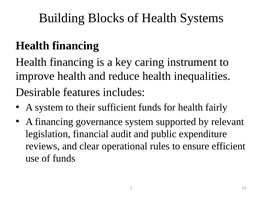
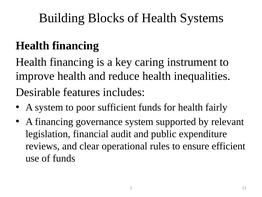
their: their -> poor (86, 107)
